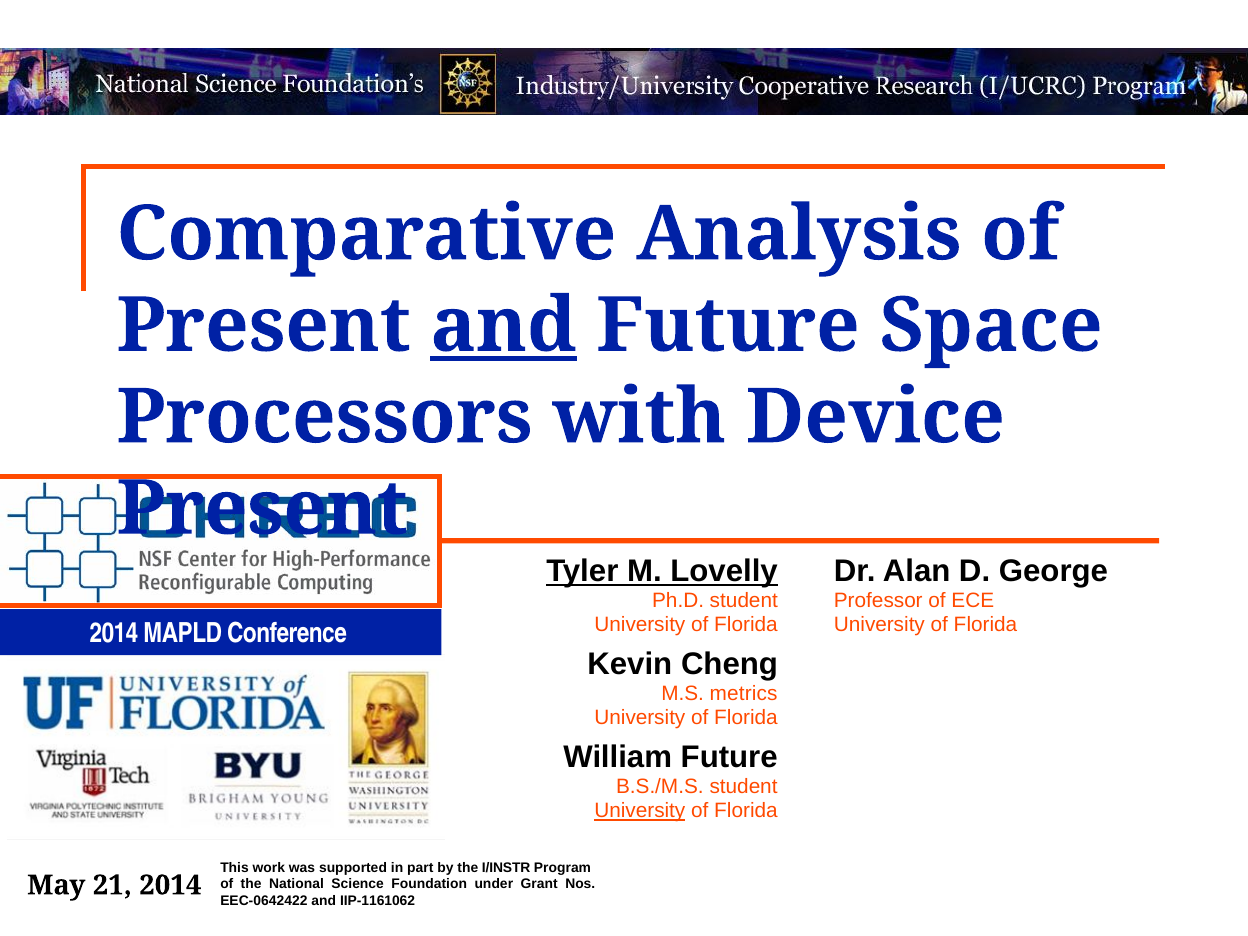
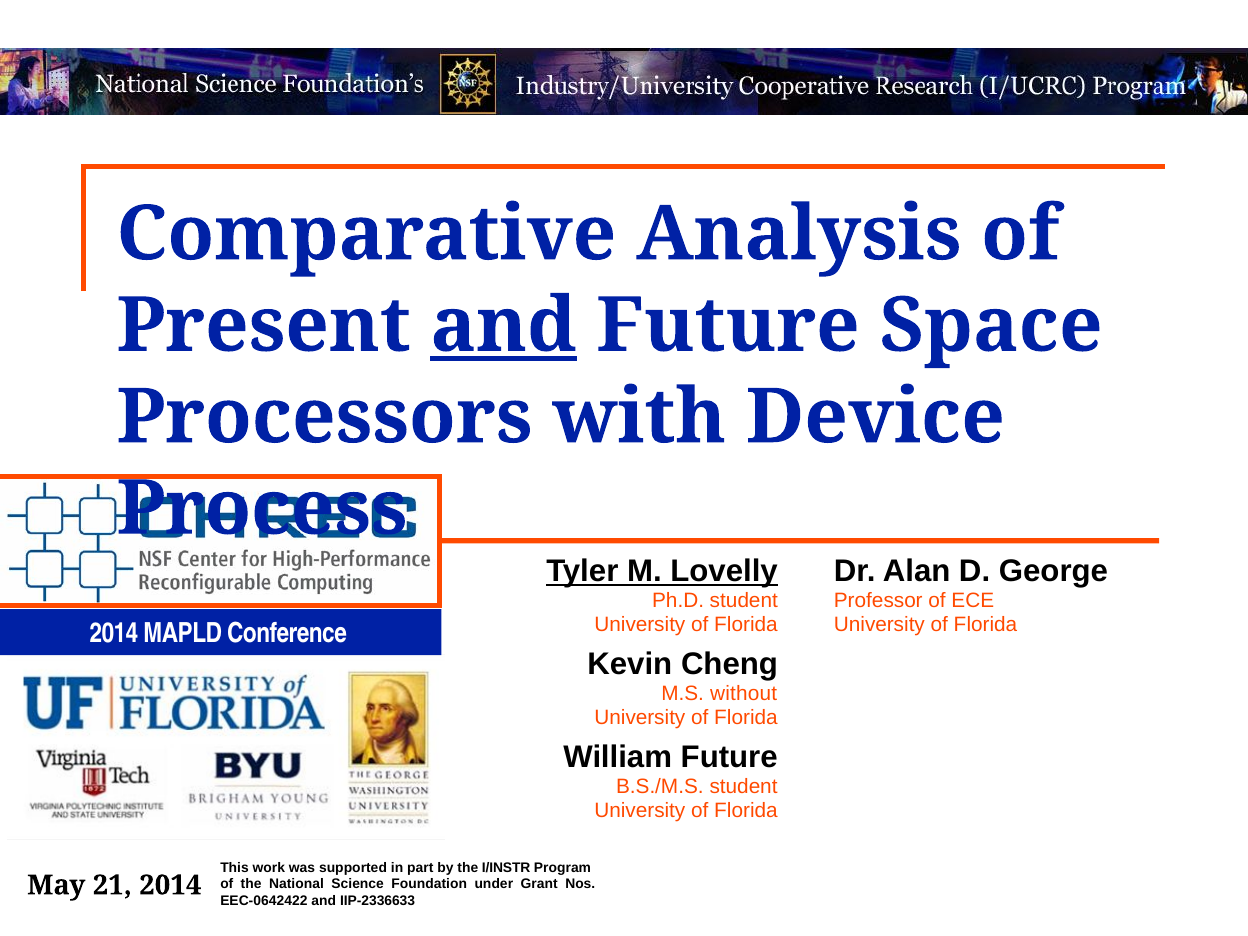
Present: Present -> Process (262, 509)
metrics: metrics -> without (744, 694)
University underline: present -> none (640, 811)
IIP-1161062: IIP-1161062 -> IIP-2336633 (378, 901)
